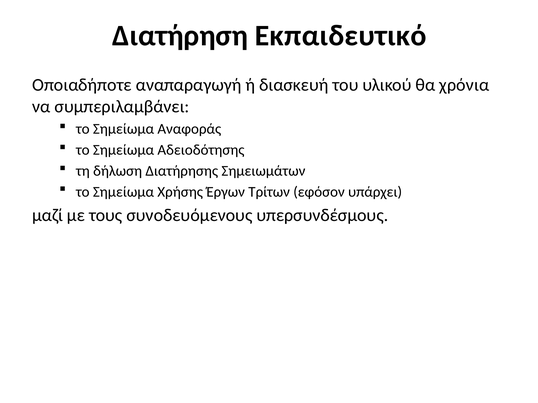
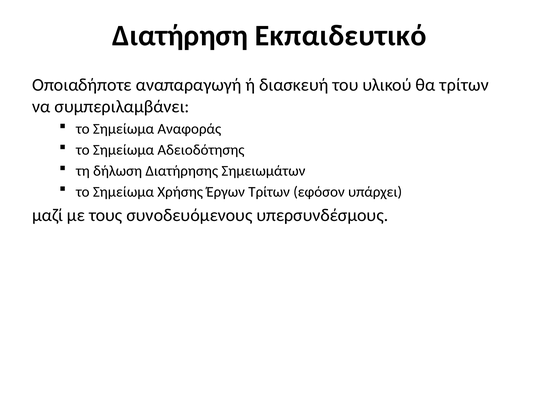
θα χρόνια: χρόνια -> τρίτων (464, 85)
